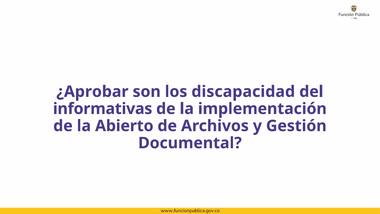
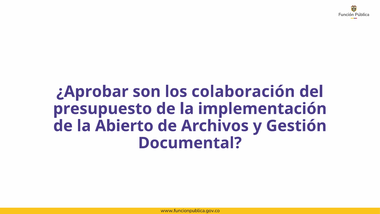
discapacidad: discapacidad -> colaboración (243, 92)
informativas: informativas -> presupuesto (103, 109)
